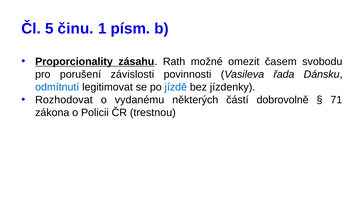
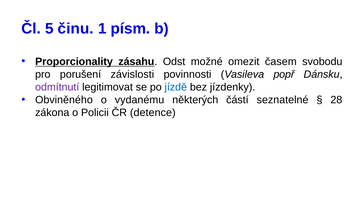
Rath: Rath -> Odst (174, 61)
řada: řada -> popř (284, 74)
odmítnutí colour: blue -> purple (57, 87)
Rozhodovat: Rozhodovat -> Obviněného (64, 100)
dobrovolně: dobrovolně -> seznatelné (283, 100)
71: 71 -> 28 (336, 100)
trestnou: trestnou -> detence (153, 112)
